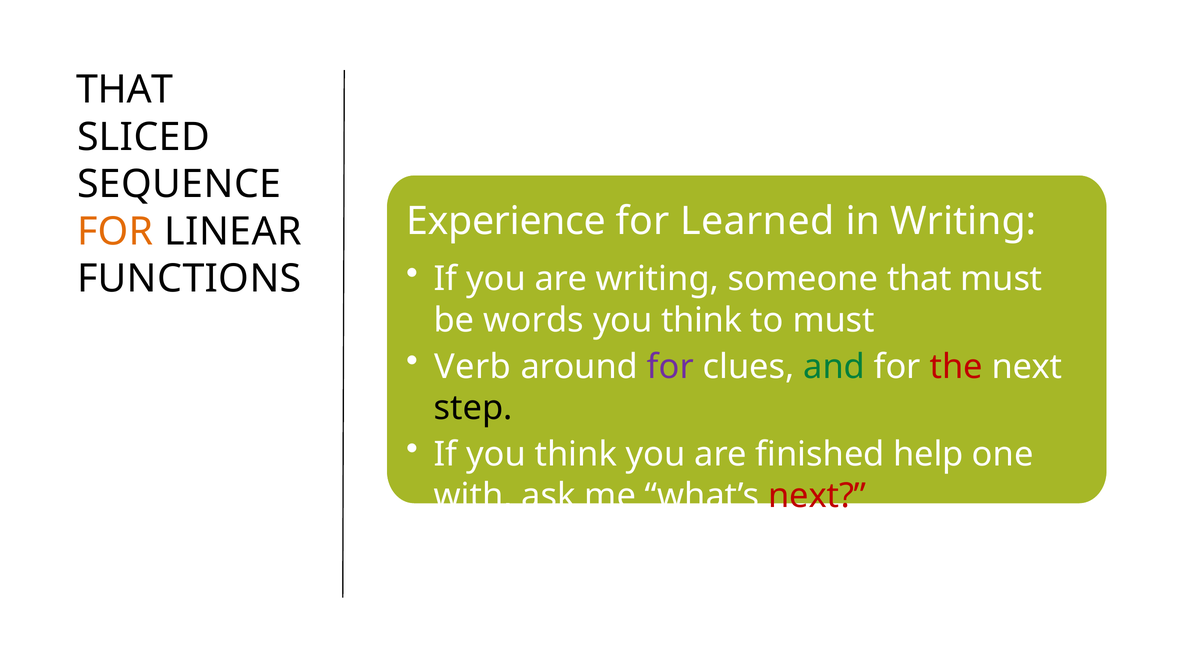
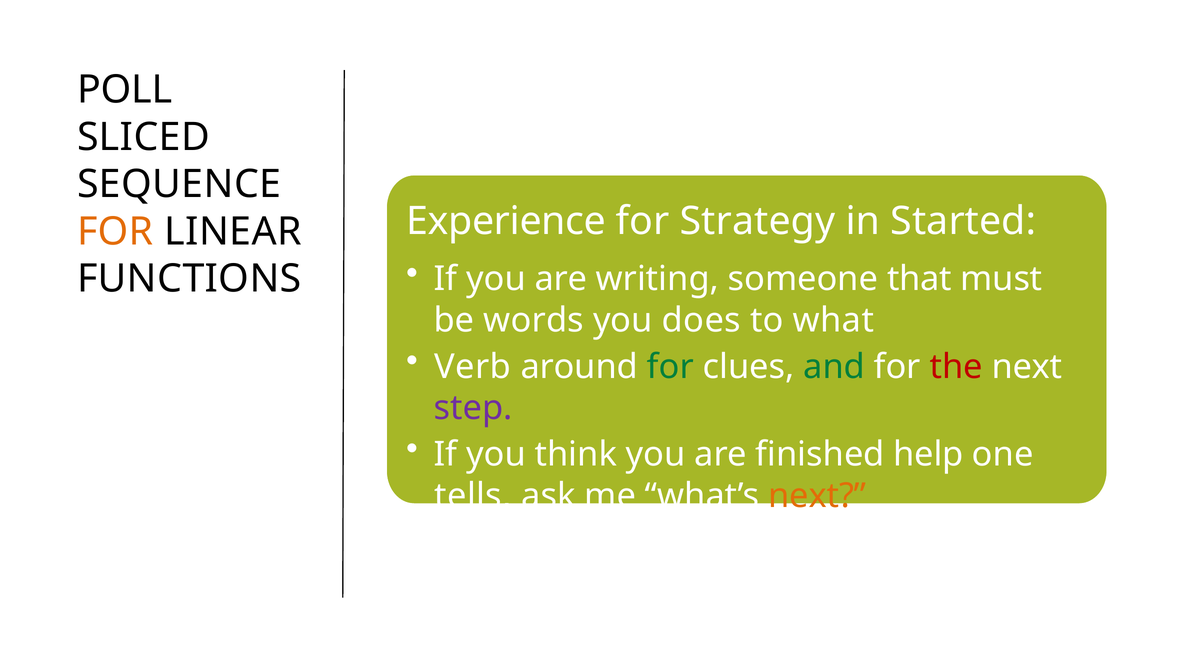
THAT: THAT -> POLL (125, 90)
Learned: Learned -> Strategy (758, 221)
in Writing: Writing -> Started (963, 221)
think: think -> does (701, 320)
to must: must -> what (833, 320)
for colour: purple -> green (670, 367)
step colour: black -> purple (473, 408)
with: with -> tells (473, 496)
next colour: red -> orange (817, 496)
